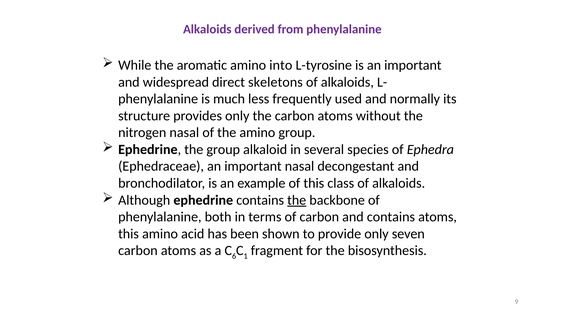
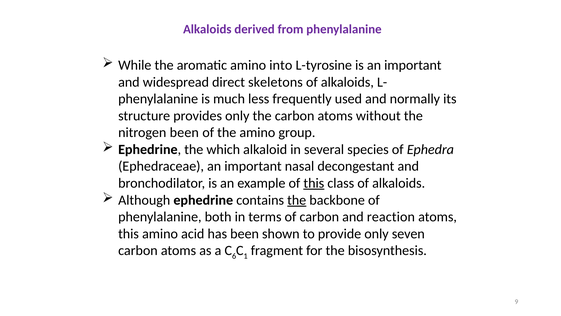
nitrogen nasal: nasal -> been (184, 132)
the group: group -> which (223, 149)
this underline: none -> present (314, 183)
and contains: contains -> reaction (391, 217)
